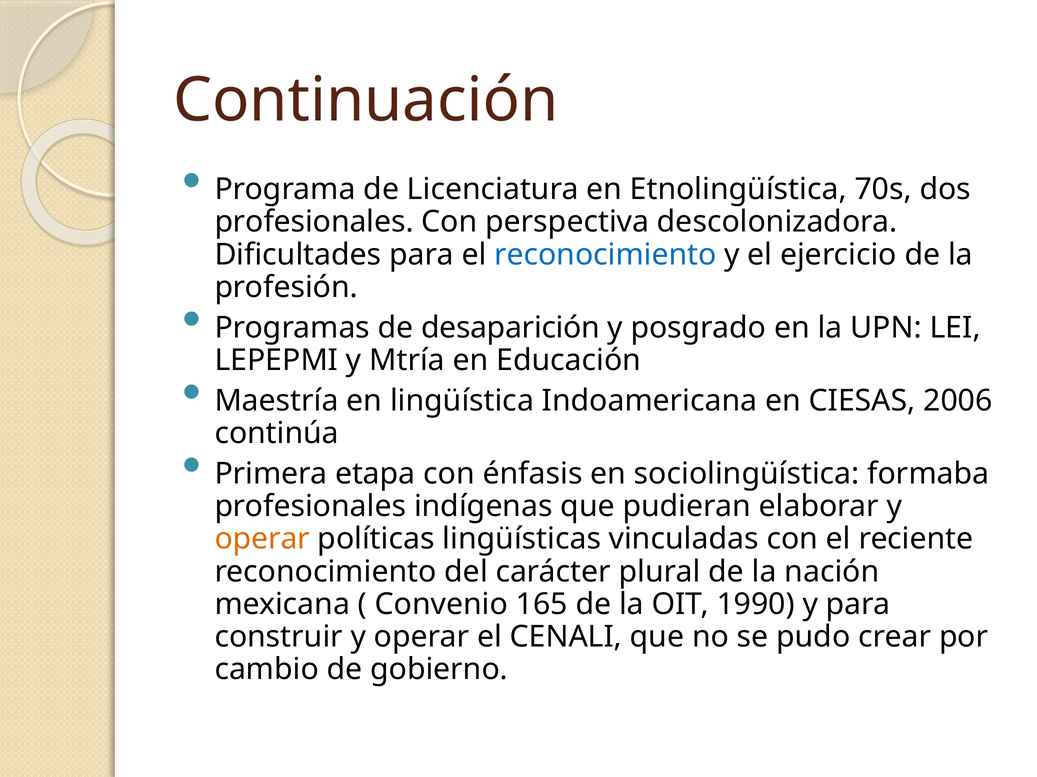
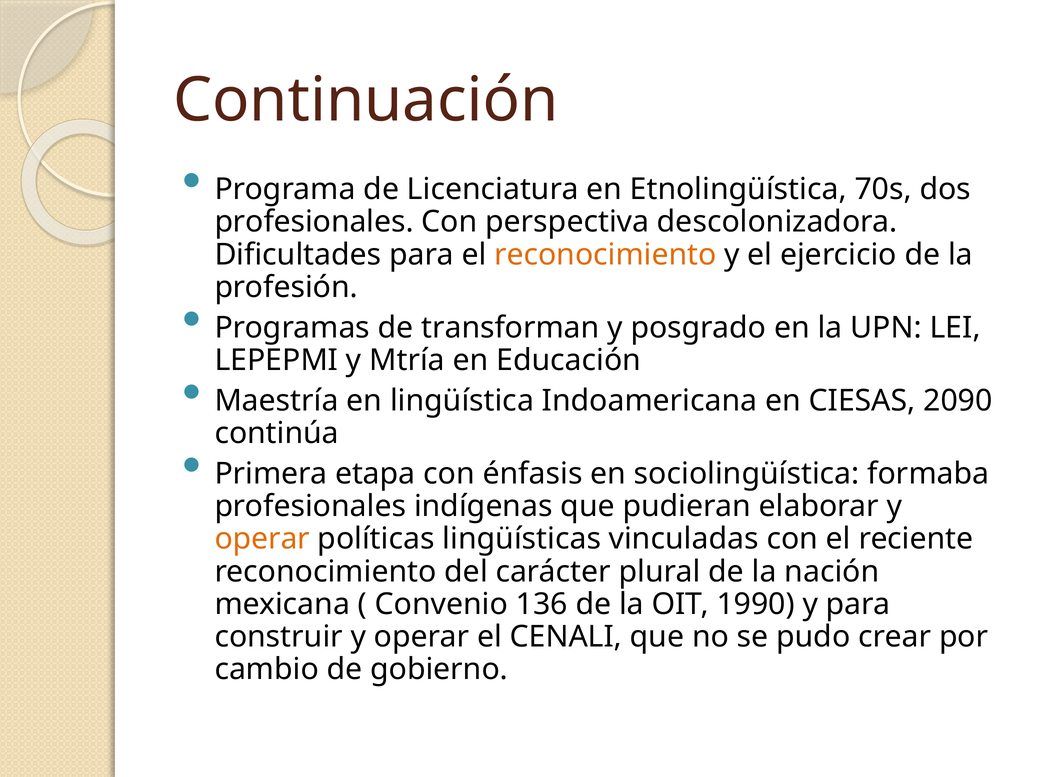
reconocimiento colour: blue -> orange (605, 255)
desaparición: desaparición -> transforman (510, 328)
2006: 2006 -> 2090 (958, 401)
165: 165 -> 136 (542, 605)
